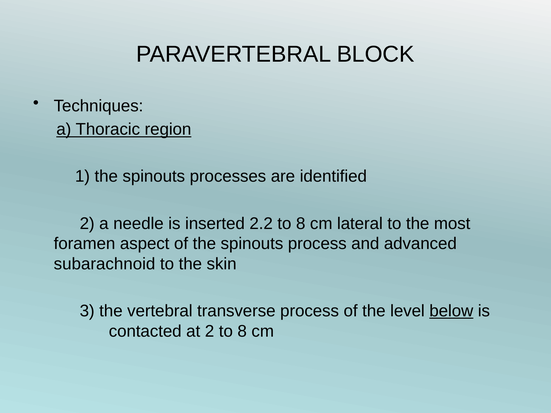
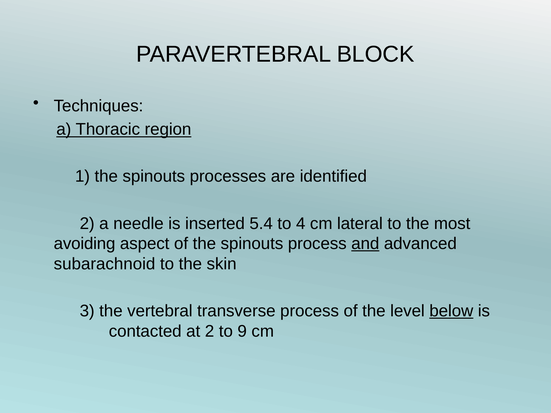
2.2: 2.2 -> 5.4 (261, 224)
8: 8 -> 4 (301, 224)
foramen: foramen -> avoiding (85, 244)
and underline: none -> present (365, 244)
2 to 8: 8 -> 9 (242, 331)
